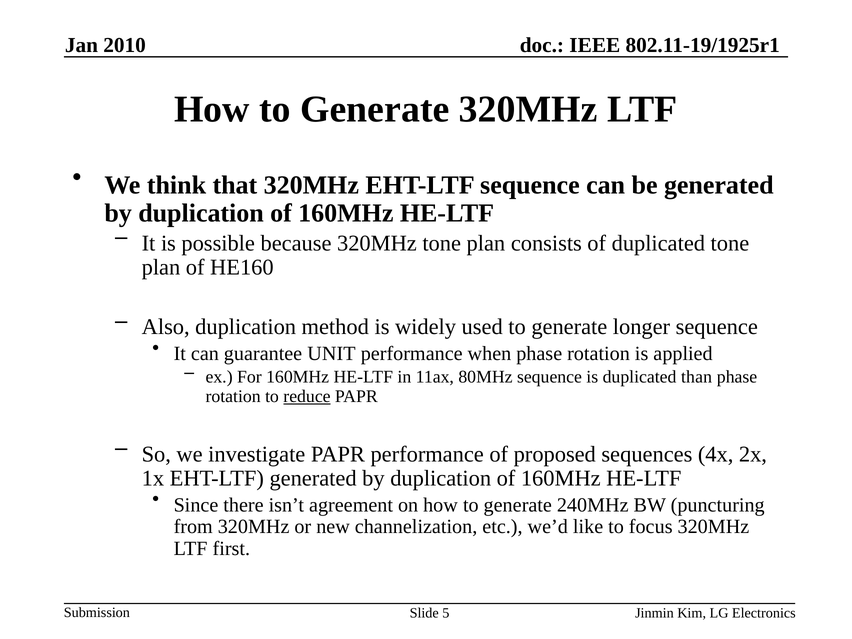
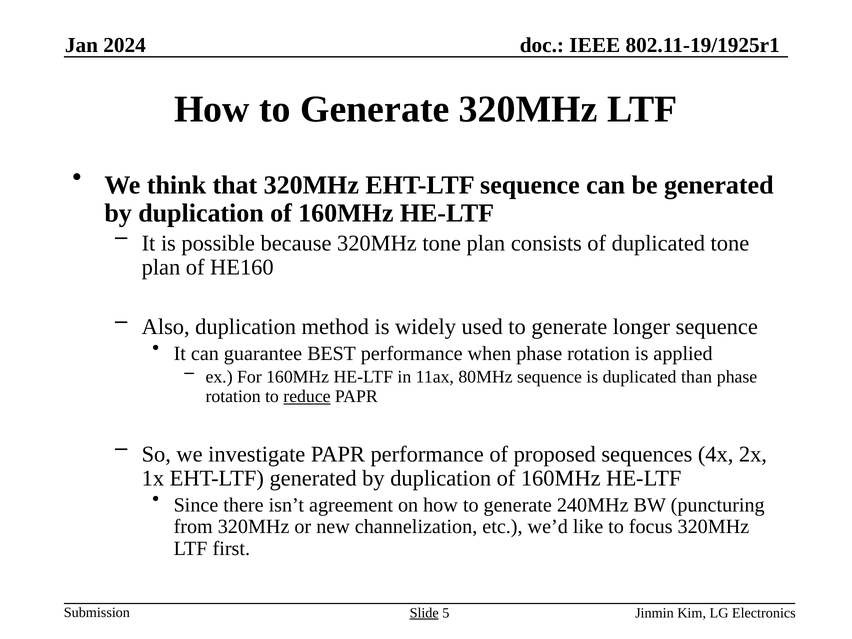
2010: 2010 -> 2024 (125, 45)
UNIT: UNIT -> BEST (332, 354)
Slide underline: none -> present (424, 613)
